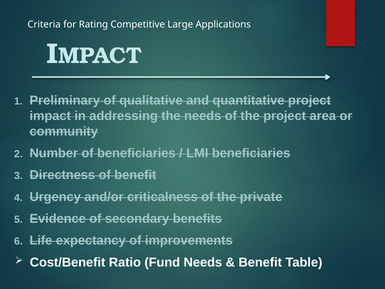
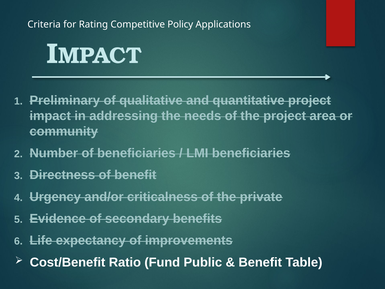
Large: Large -> Policy (180, 24)
Fund Needs: Needs -> Public (203, 262)
